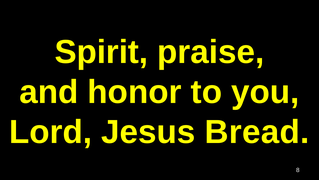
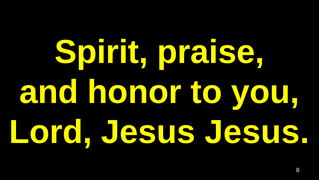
Jesus Bread: Bread -> Jesus (257, 132)
